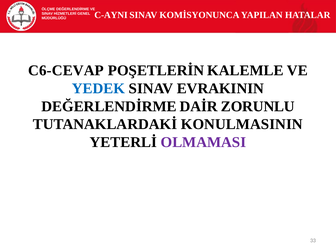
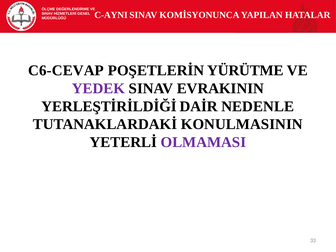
KALEMLE: KALEMLE -> YÜRÜTME (245, 70)
YEDEK colour: blue -> purple (98, 88)
DEĞERLENDİRME: DEĞERLENDİRME -> YERLEŞTİRİLDİĞİ (109, 106)
ZORUNLU: ZORUNLU -> NEDENLE (258, 106)
